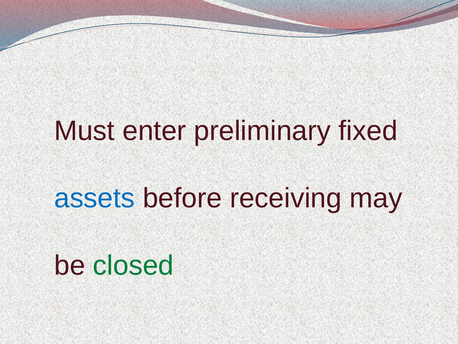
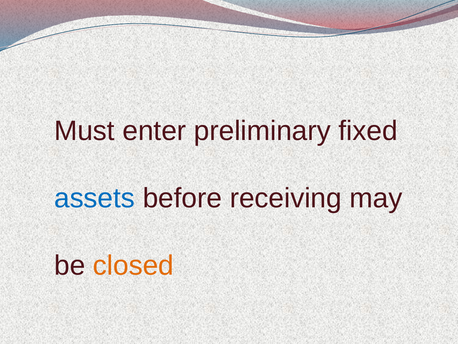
closed colour: green -> orange (133, 265)
